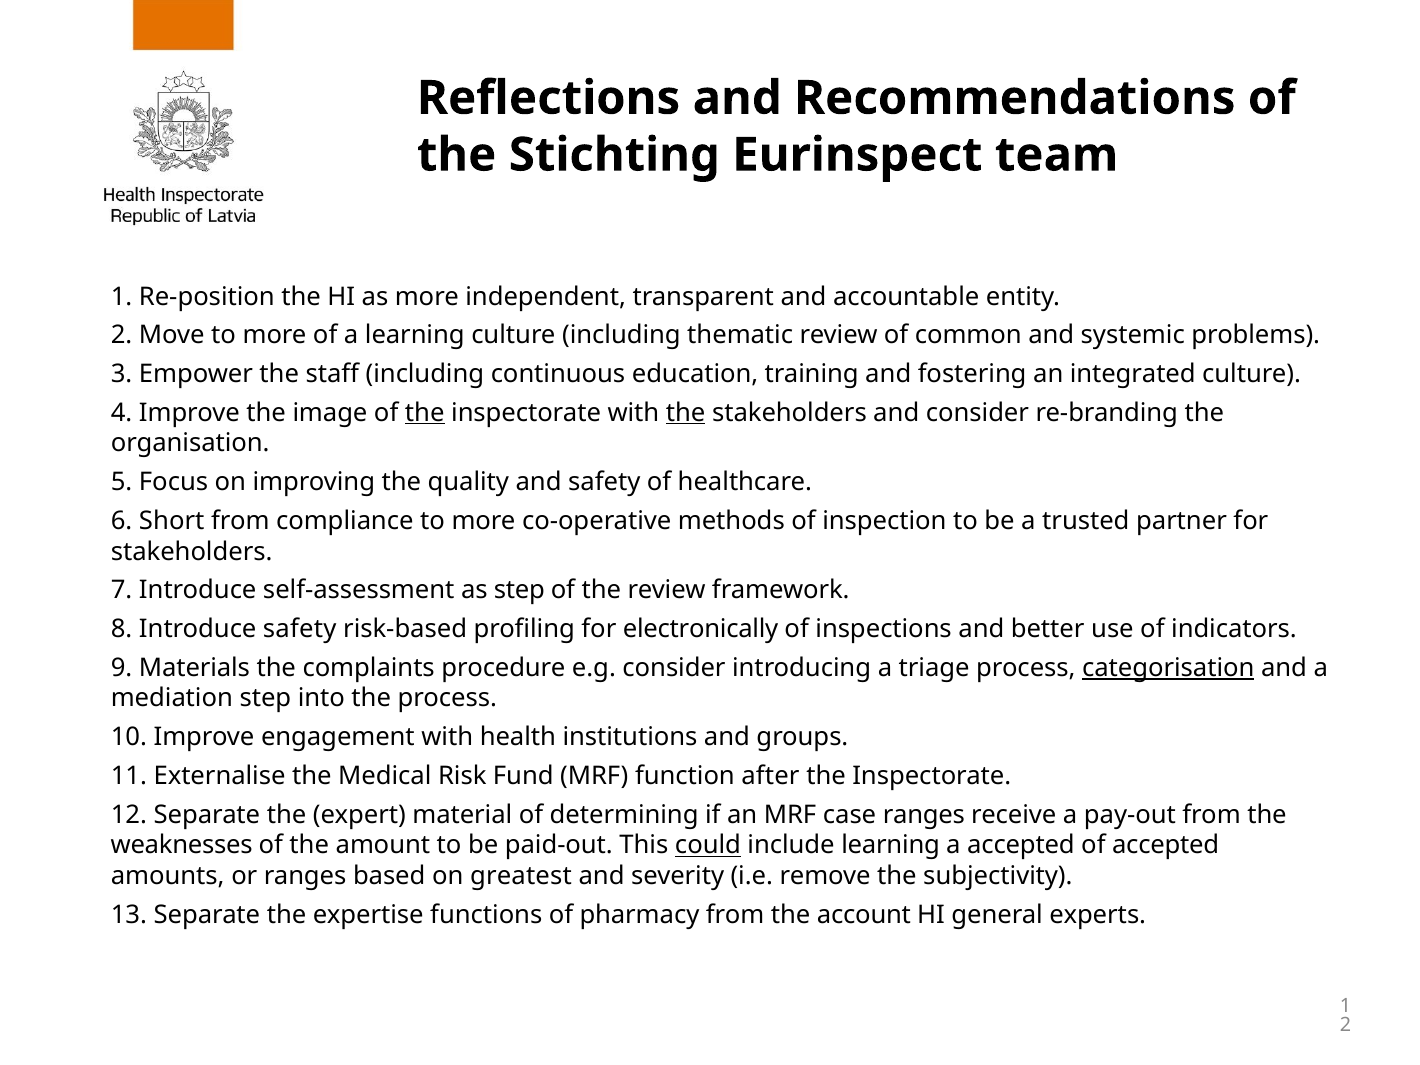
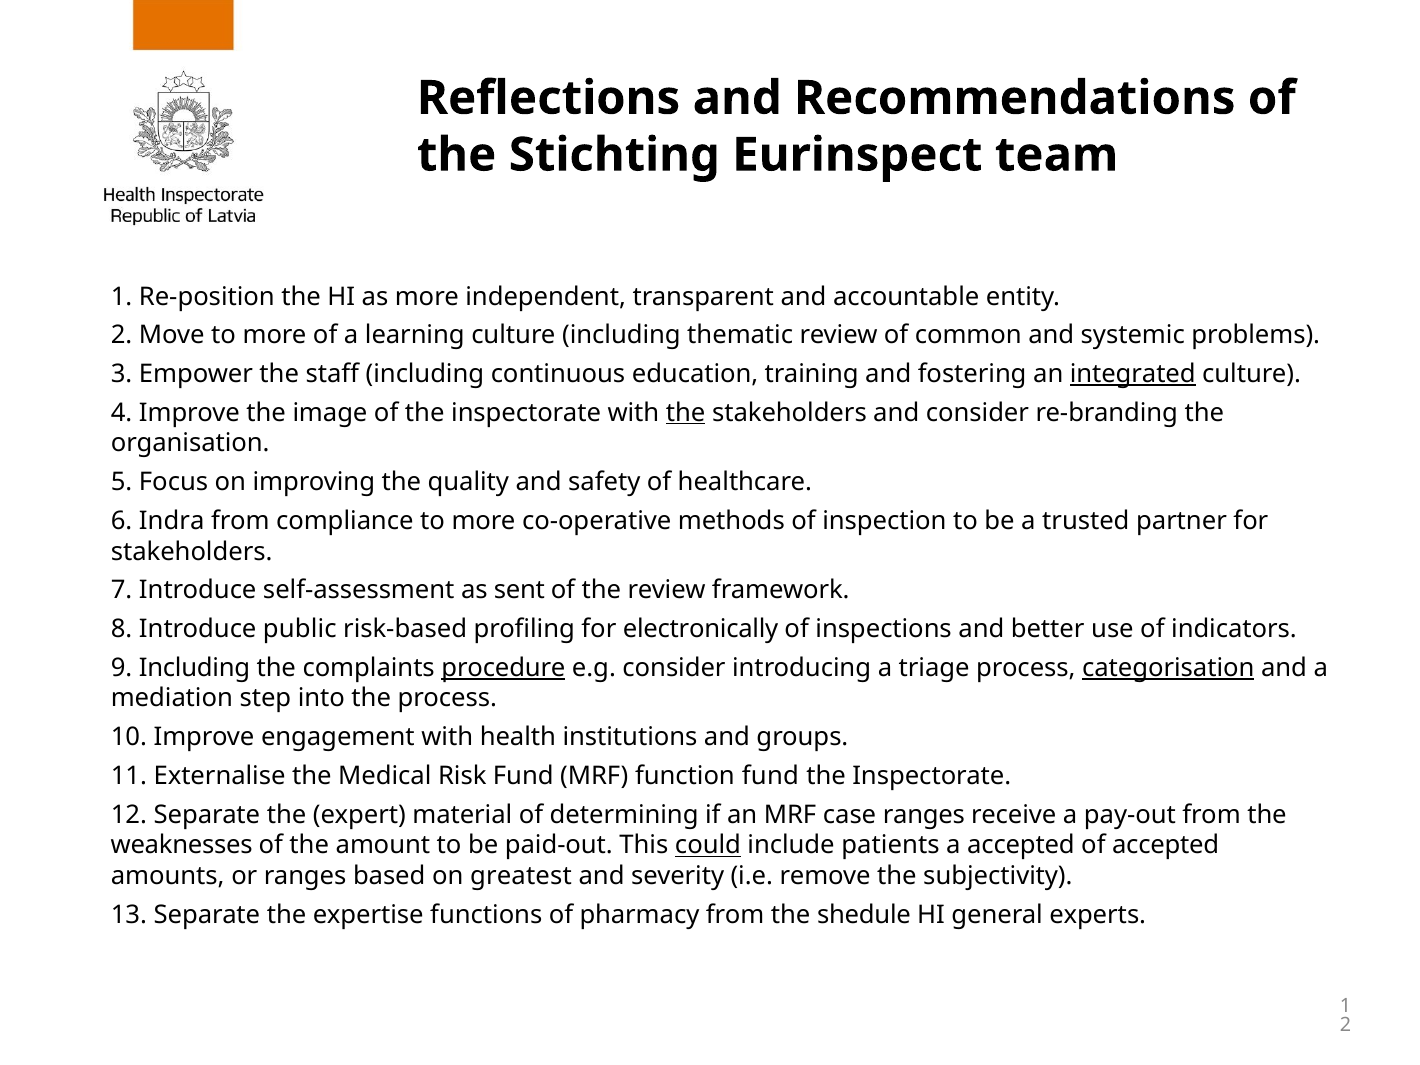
integrated underline: none -> present (1133, 374)
the underline: present -> none (425, 413)
Short: Short -> Indra (172, 521)
as step: step -> sent (519, 590)
Introduce safety: safety -> public (300, 629)
9 Materials: Materials -> Including (195, 668)
procedure underline: none -> present (503, 668)
function after: after -> fund (770, 776)
include learning: learning -> patients (890, 845)
account: account -> shedule (864, 915)
